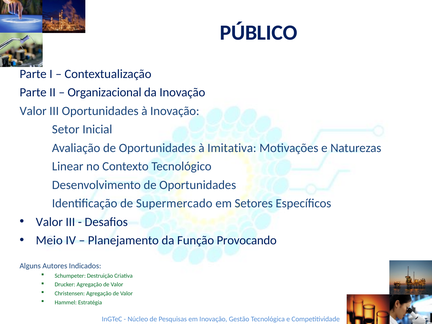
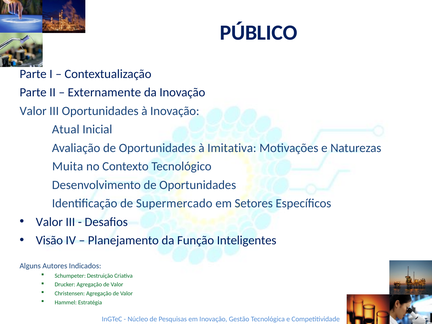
Organizacional: Organizacional -> Externamente (104, 92)
Setor: Setor -> Atual (66, 129)
Linear: Linear -> Muita (68, 166)
Meio: Meio -> Visão (49, 240)
Provocando: Provocando -> Inteligentes (247, 240)
